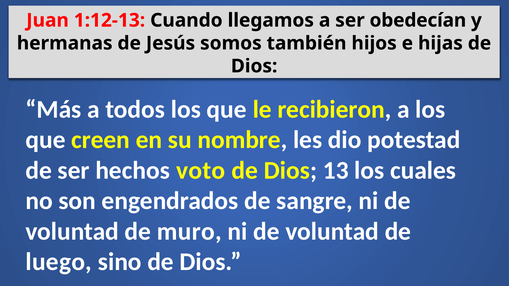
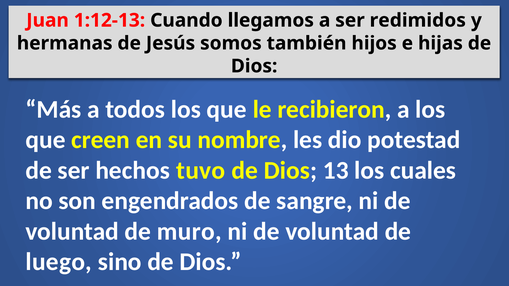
obedecían: obedecían -> redimidos (418, 20)
voto: voto -> tuvo (201, 171)
